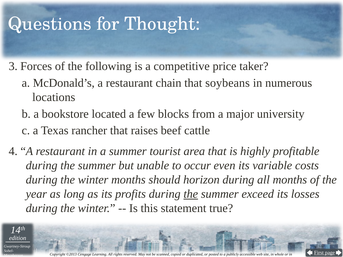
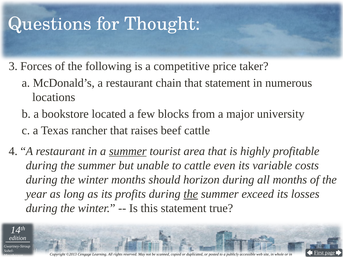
that soybeans: soybeans -> statement (228, 83)
summer underline: none -> present (128, 151)
to occur: occur -> cattle (197, 166)
